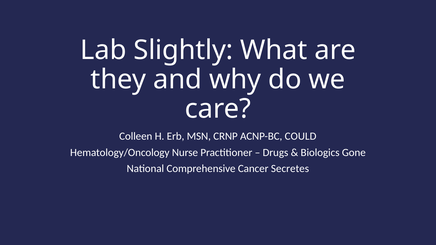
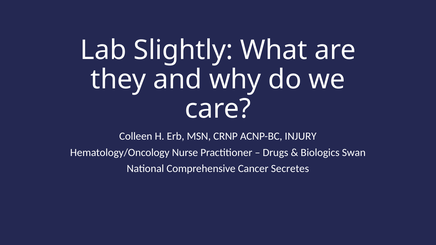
COULD: COULD -> INJURY (301, 136)
Gone: Gone -> Swan (354, 153)
